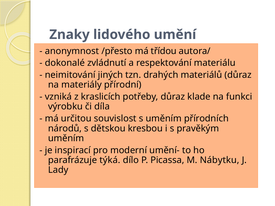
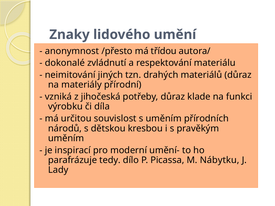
kraslicích: kraslicích -> jihočeská (101, 97)
týká: týká -> tedy (110, 160)
